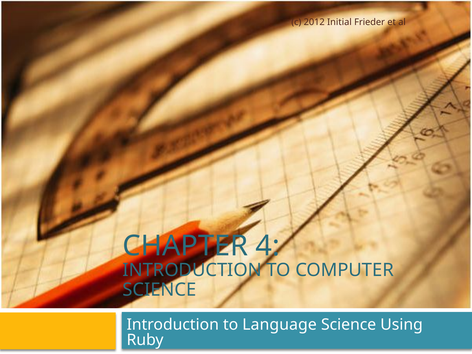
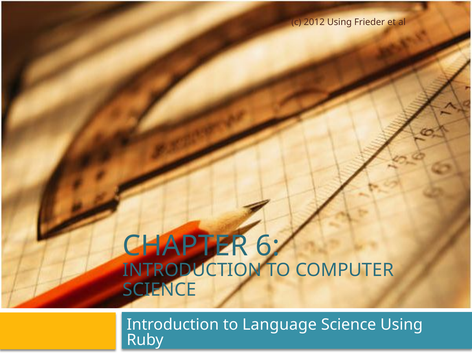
2012 Initial: Initial -> Using (339, 22)
4: 4 -> 6 (268, 246)
